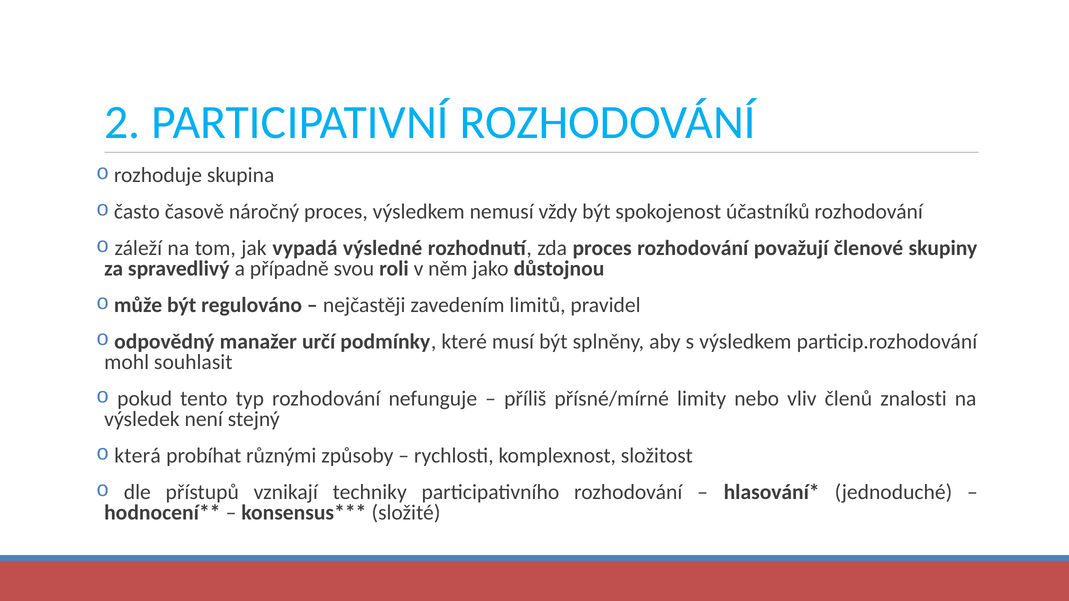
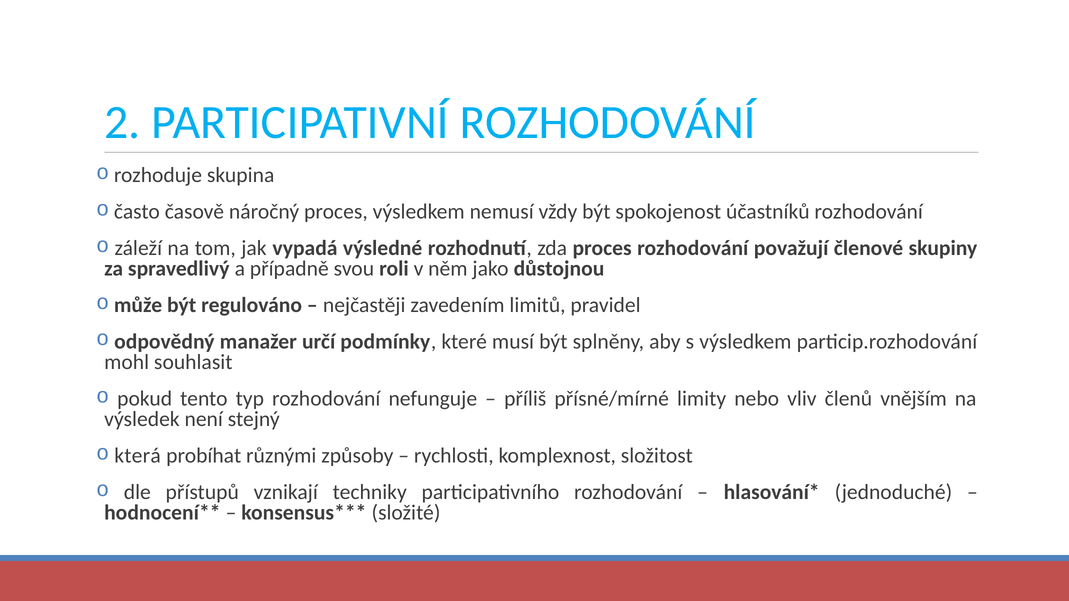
znalosti: znalosti -> vnějším (914, 399)
